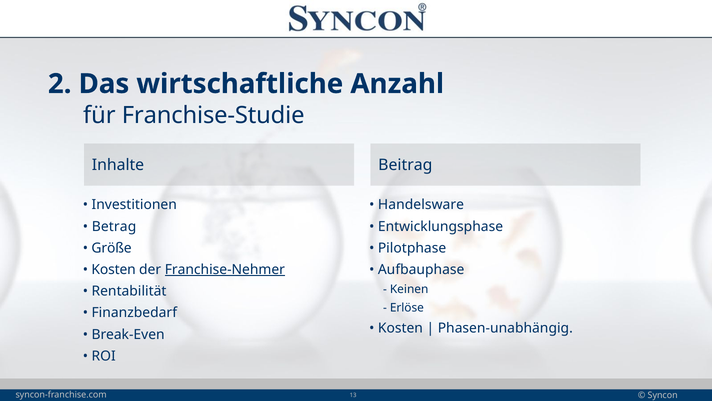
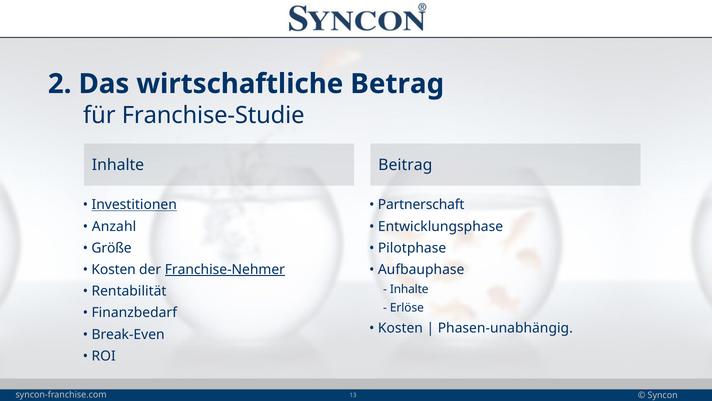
Anzahl: Anzahl -> Betrag (397, 84)
Investitionen underline: none -> present (134, 205)
Handelsware: Handelsware -> Partnerschaft (421, 205)
Betrag: Betrag -> Anzahl (114, 226)
Keinen: Keinen -> Inhalte (409, 289)
